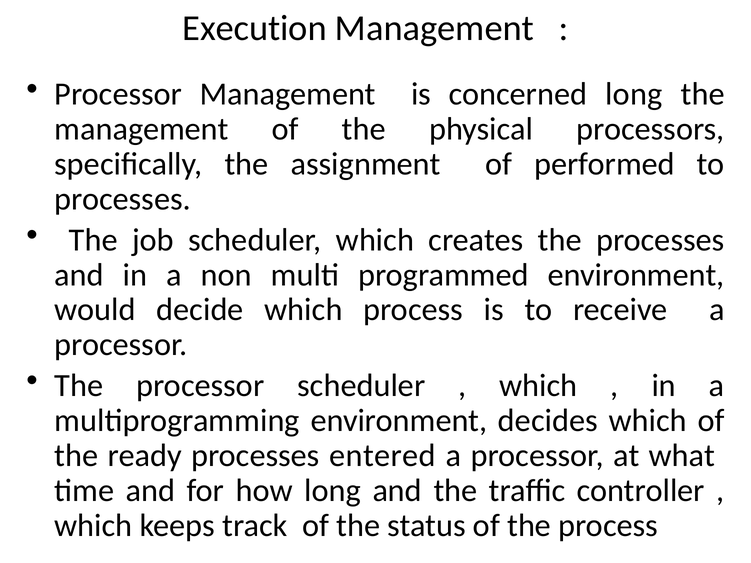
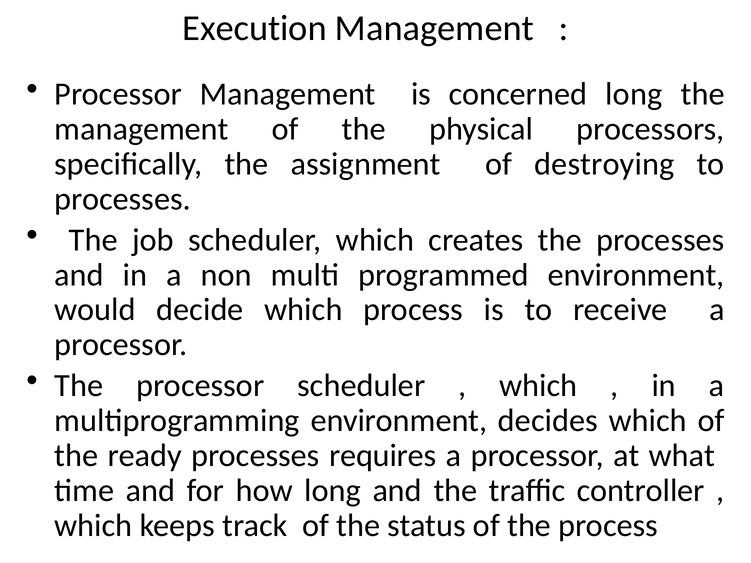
performed: performed -> destroying (604, 164)
entered: entered -> requires (383, 456)
